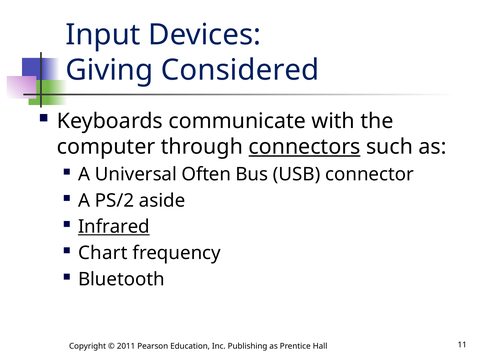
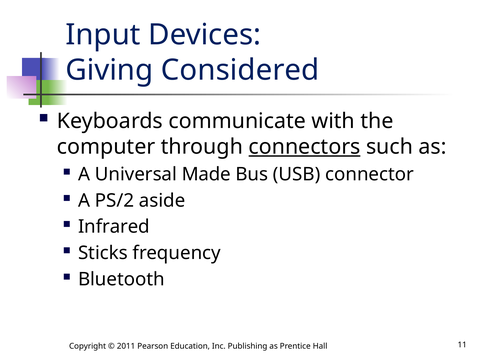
Often: Often -> Made (206, 175)
Infrared underline: present -> none (114, 227)
Chart: Chart -> Sticks (103, 253)
